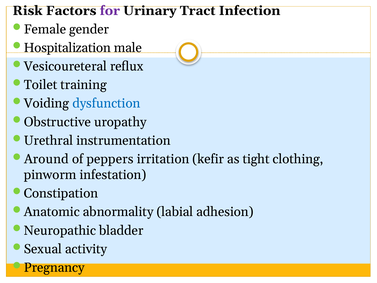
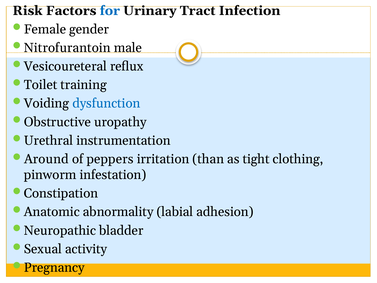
for colour: purple -> blue (110, 11)
Hospitalization: Hospitalization -> Nitrofurantoin (67, 48)
kefir: kefir -> than (208, 159)
